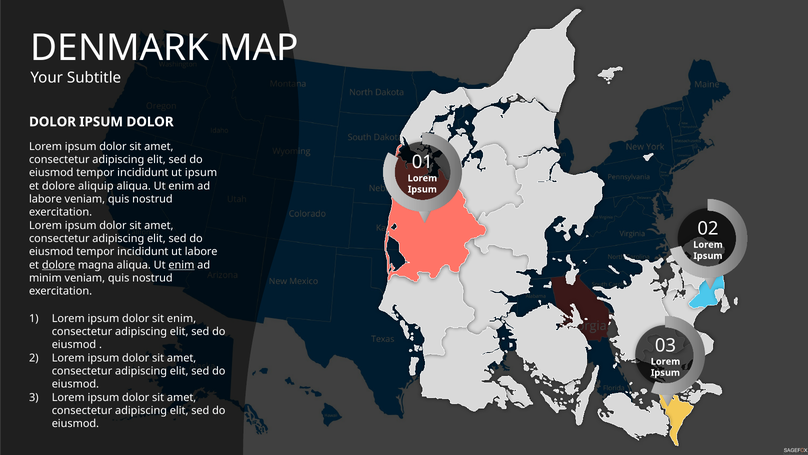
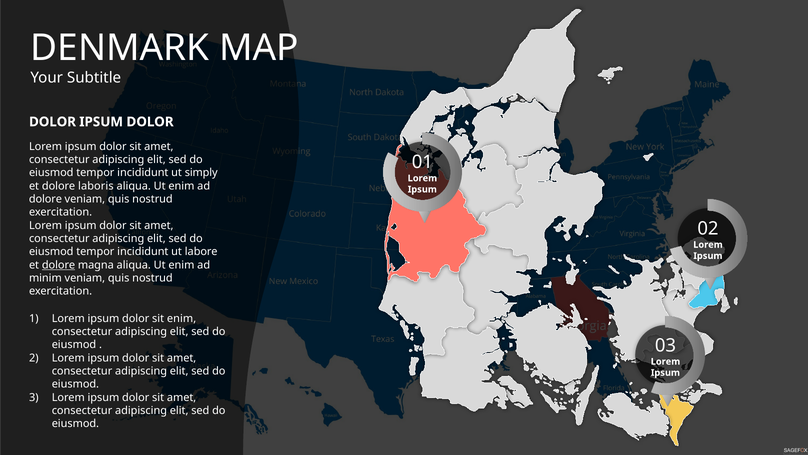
ut ipsum: ipsum -> simply (201, 173)
aliquip: aliquip -> laboris (96, 186)
labore: labore -> dolore (45, 199)
enim underline: present -> none (181, 265)
